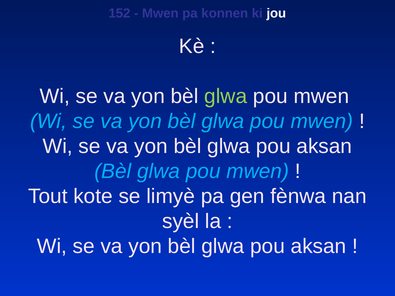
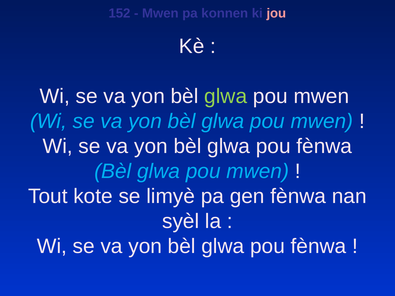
jou colour: white -> pink (276, 13)
aksan: aksan -> fènwa (324, 146)
aksan: aksan -> fènwa (318, 246)
